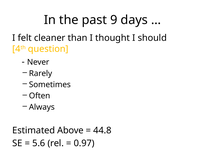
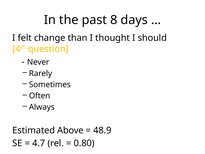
9: 9 -> 8 (114, 20)
cleaner: cleaner -> change (50, 38)
44.8: 44.8 -> 48.9 (102, 130)
5.6: 5.6 -> 4.7 (39, 143)
0.97: 0.97 -> 0.80 (84, 143)
